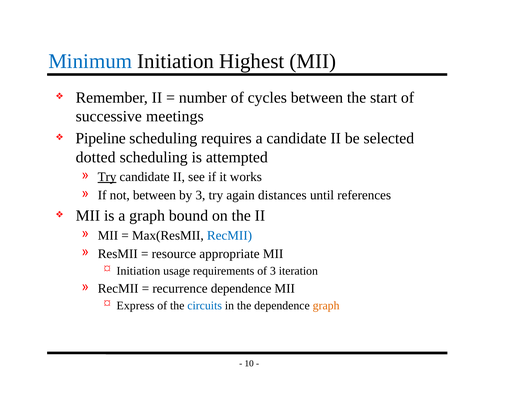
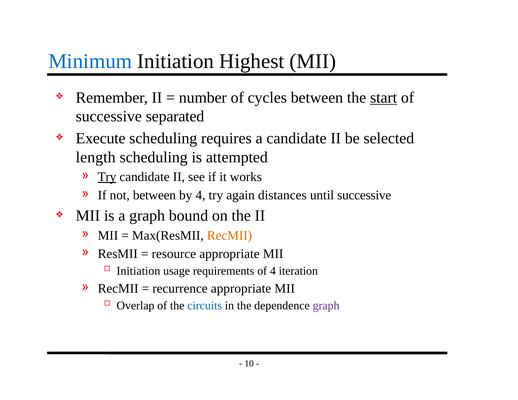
start underline: none -> present (384, 98)
meetings: meetings -> separated (175, 117)
Pipeline: Pipeline -> Execute (101, 138)
dotted: dotted -> length (96, 157)
by 3: 3 -> 4 (200, 195)
until references: references -> successive (364, 195)
RecMII colour: blue -> orange (230, 236)
of 3: 3 -> 4 (273, 271)
recurrence dependence: dependence -> appropriate (241, 289)
Express: Express -> Overlap (136, 306)
graph colour: orange -> purple (326, 306)
